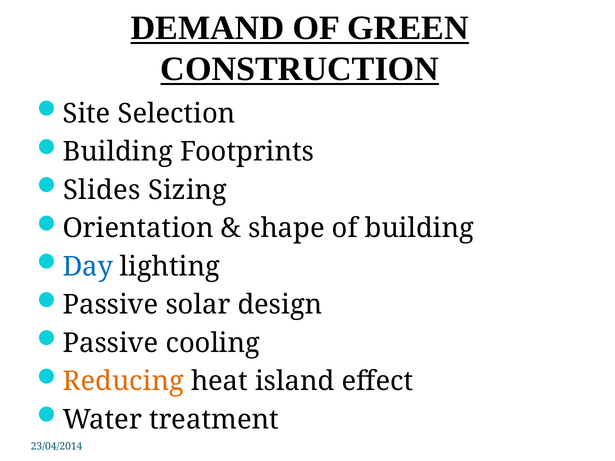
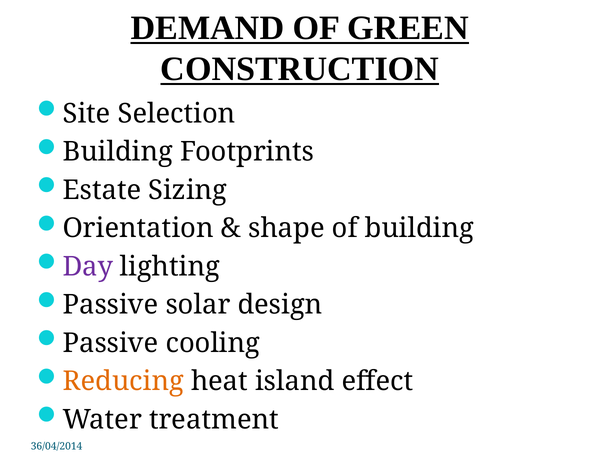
Slides: Slides -> Estate (102, 190)
Day colour: blue -> purple (88, 267)
23/04/2014: 23/04/2014 -> 36/04/2014 (57, 447)
